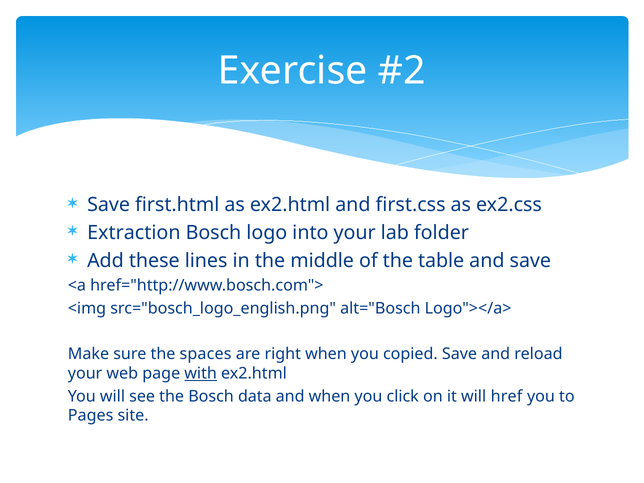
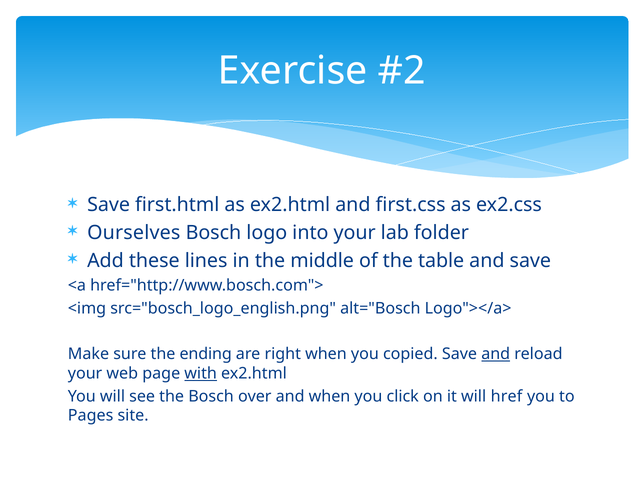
Extraction: Extraction -> Ourselves (134, 233)
spaces: spaces -> ending (206, 354)
and underline: none -> present (496, 354)
data: data -> over (255, 396)
